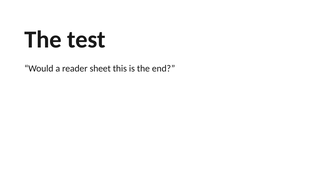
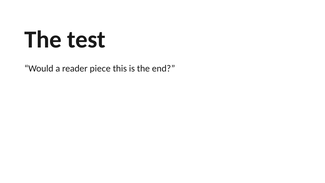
sheet: sheet -> piece (100, 68)
